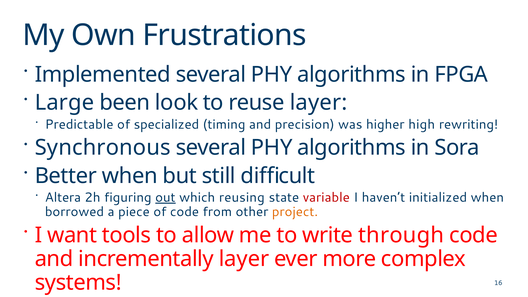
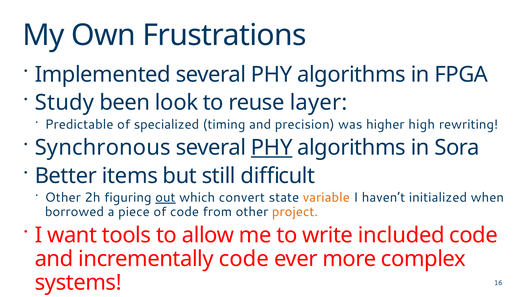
Large: Large -> Study (65, 103)
PHY underline: none -> present (272, 148)
Better when: when -> items (130, 176)
Altera: Altera -> Other (63, 198)
reusing: reusing -> convert (242, 198)
variable colour: red -> orange (326, 198)
through: through -> included (401, 235)
incrementally layer: layer -> code (244, 259)
